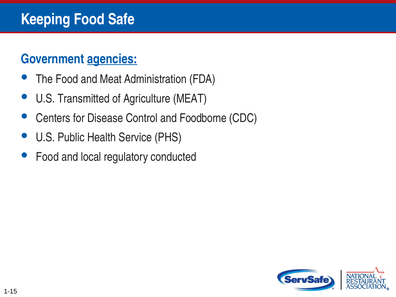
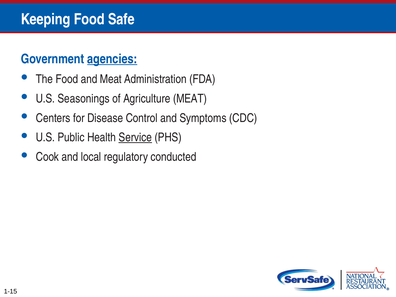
Transmitted: Transmitted -> Seasonings (84, 99)
Foodborne: Foodborne -> Symptoms (203, 118)
Service underline: none -> present (135, 137)
Food: Food -> Cook (47, 157)
